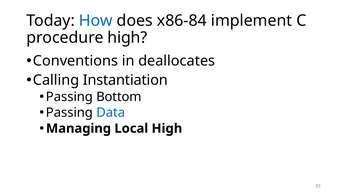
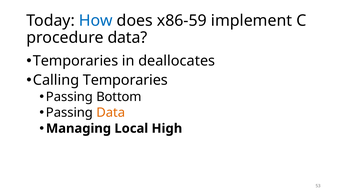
x86-84: x86-84 -> x86-59 (182, 21)
procedure high: high -> data (127, 38)
Conventions: Conventions -> Temporaries (76, 61)
Calling Instantiation: Instantiation -> Temporaries (125, 80)
Data colour: blue -> orange (111, 113)
